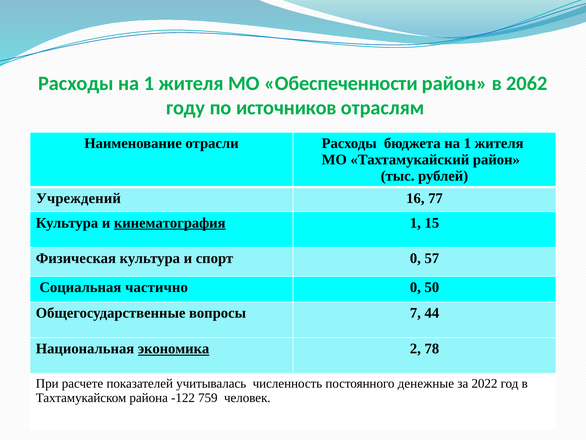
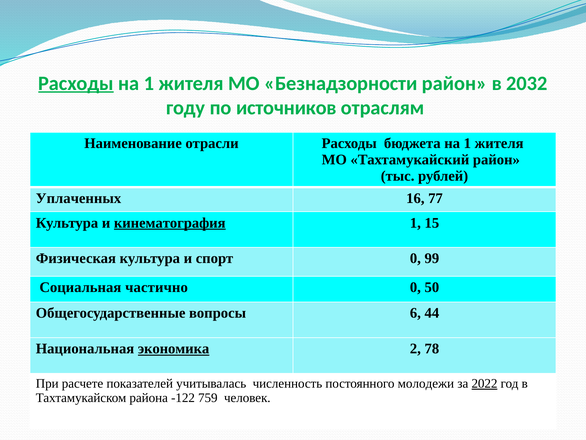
Расходы underline: none -> present (76, 83)
Обеспеченности: Обеспеченности -> Безнадзорности (341, 83)
2062: 2062 -> 2032 (527, 83)
Учреждений: Учреждений -> Уплаченных (79, 198)
57: 57 -> 99 (432, 258)
7: 7 -> 6 (415, 313)
денежные: денежные -> молодежи (426, 383)
2022 underline: none -> present (484, 383)
